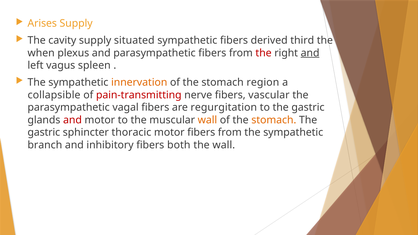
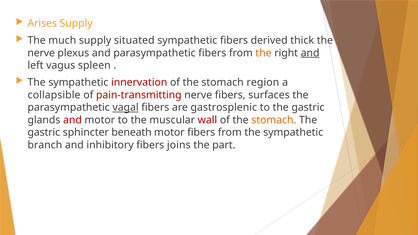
cavity: cavity -> much (62, 40)
third: third -> thick (302, 40)
when: when -> nerve (41, 53)
the colour: red -> orange (264, 53)
innervation colour: orange -> red (139, 82)
vascular: vascular -> surfaces (269, 95)
vagal underline: none -> present (126, 107)
regurgitation: regurgitation -> gastrosplenic (224, 107)
wall colour: orange -> red (207, 120)
thoracic: thoracic -> beneath (132, 133)
both: both -> joins (179, 145)
the wall: wall -> part (224, 145)
